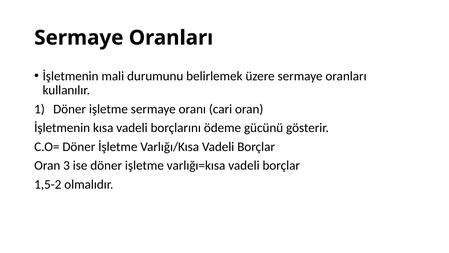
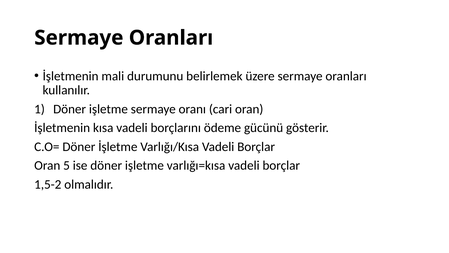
3: 3 -> 5 (67, 165)
